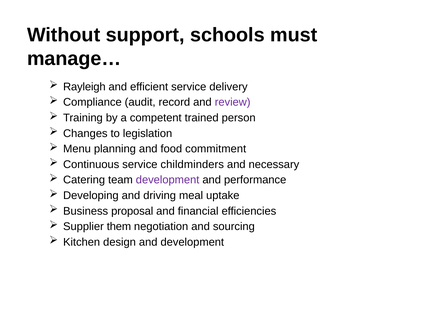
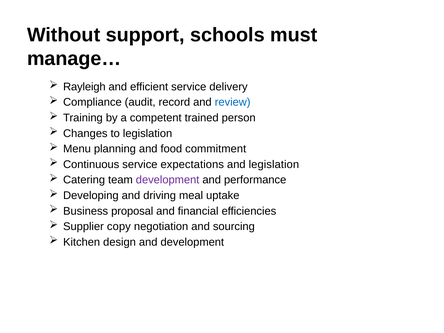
review colour: purple -> blue (233, 102)
childminders: childminders -> expectations (192, 164)
and necessary: necessary -> legislation (274, 164)
them: them -> copy (119, 227)
